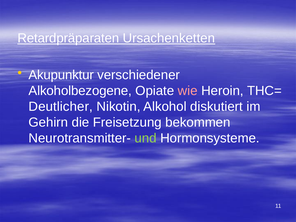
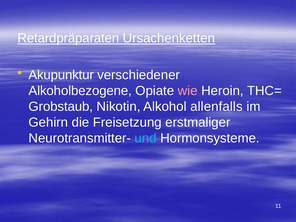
Deutlicher: Deutlicher -> Grobstaub (61, 107)
diskutiert: diskutiert -> allenfalls (216, 107)
bekommen: bekommen -> erstmaliger (198, 122)
und colour: light green -> light blue (146, 138)
